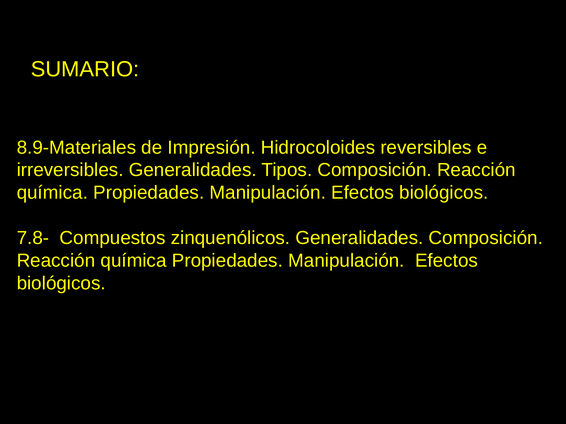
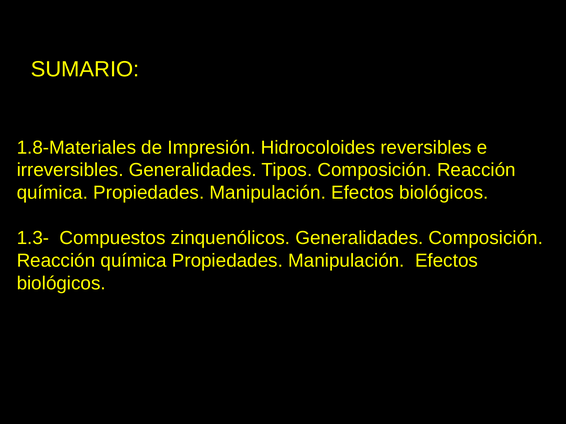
8.9-Materiales: 8.9-Materiales -> 1.8-Materiales (76, 148)
7.8-: 7.8- -> 1.3- (33, 238)
